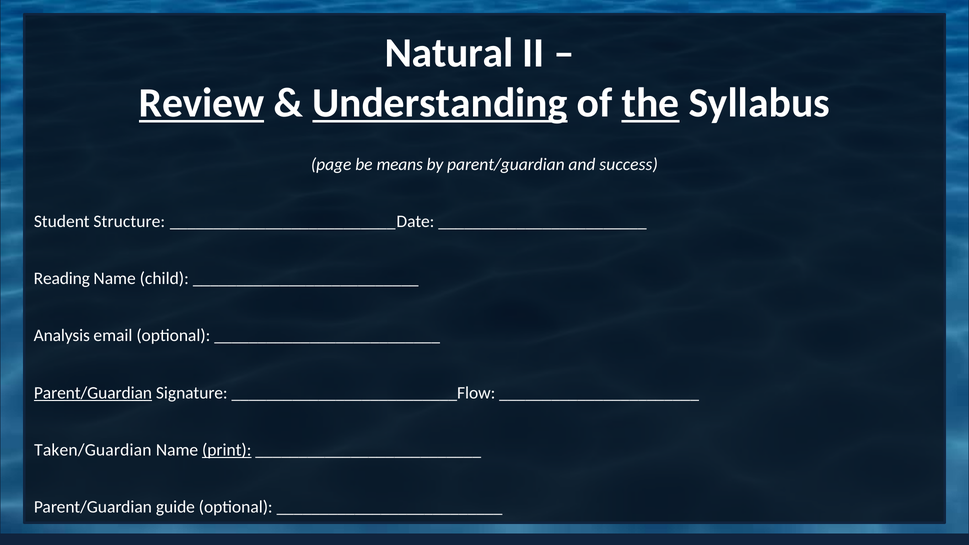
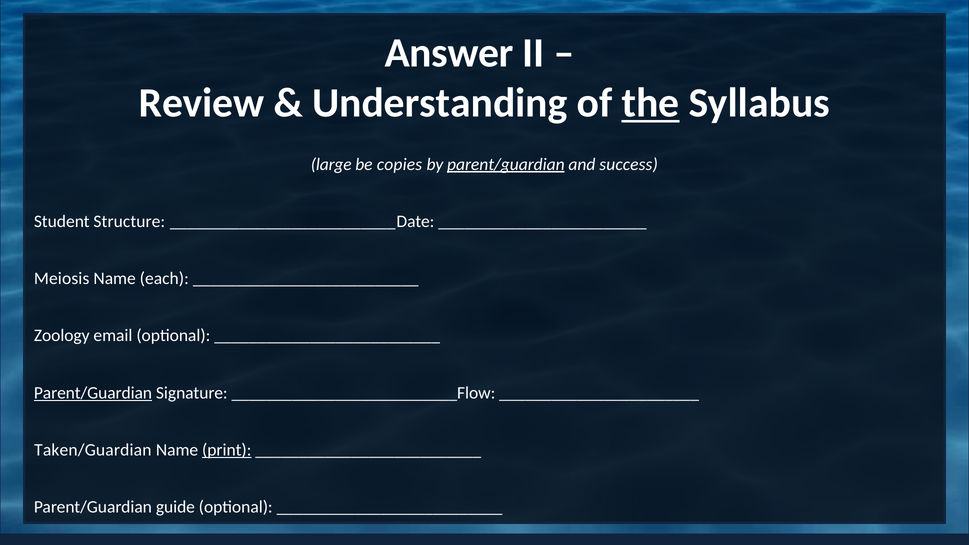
Natural: Natural -> Answer (449, 53)
Review underline: present -> none (202, 103)
Understanding underline: present -> none (440, 103)
page: page -> large (331, 164)
means: means -> copies (399, 164)
parent/guardian underline: none -> present (506, 164)
Reading: Reading -> Meiosis (62, 279)
child: child -> each (164, 279)
Analysis: Analysis -> Zoology (62, 336)
